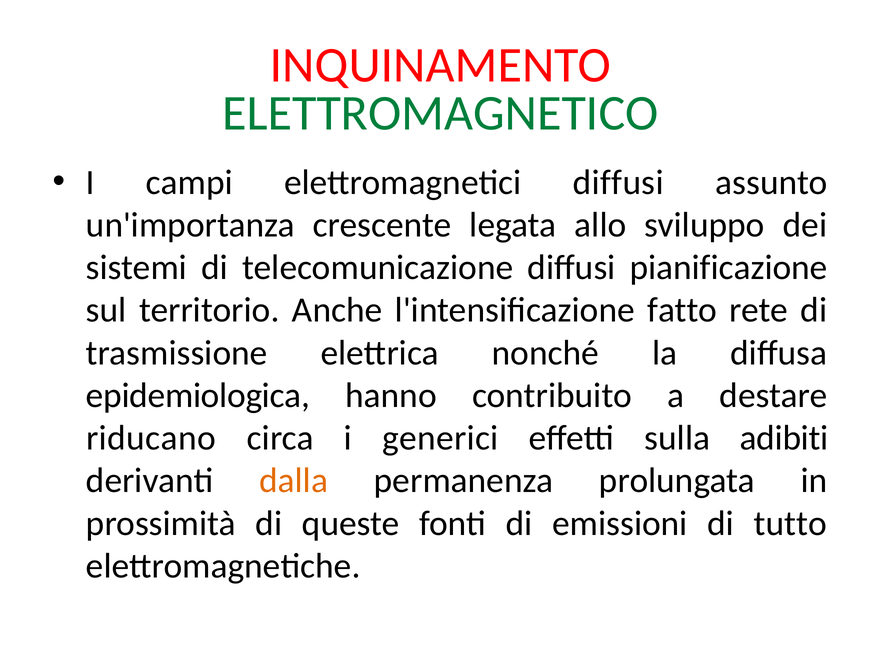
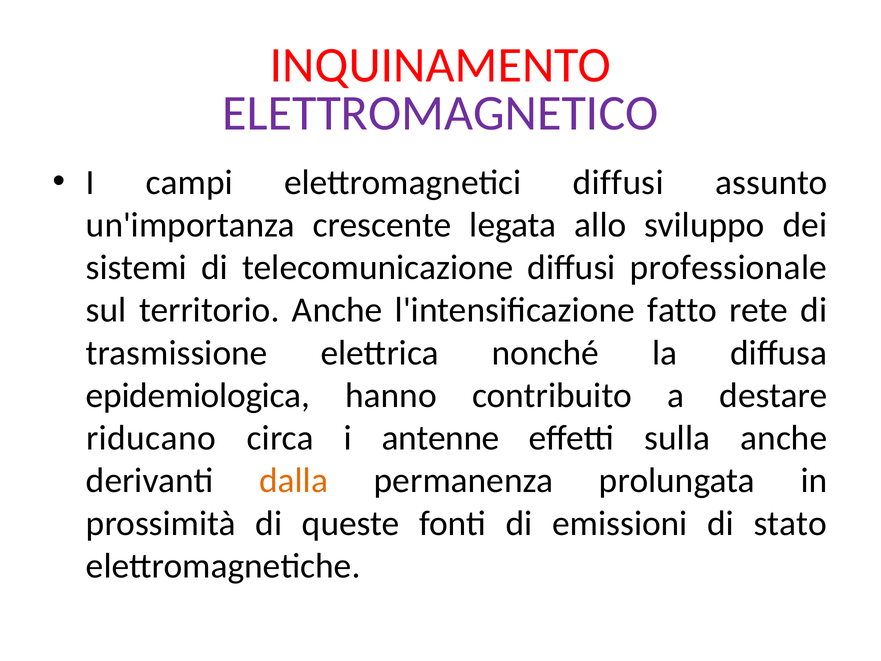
ELETTROMAGNETICO colour: green -> purple (440, 113)
pianificazione: pianificazione -> professionale (728, 268)
generici: generici -> antenne (441, 438)
sulla adibiti: adibiti -> anche (784, 438)
tutto: tutto -> stato (790, 523)
